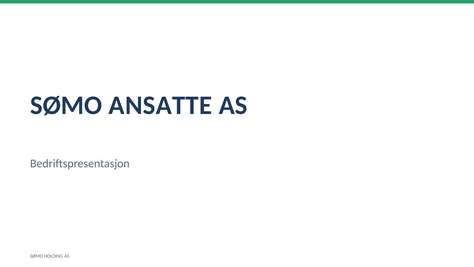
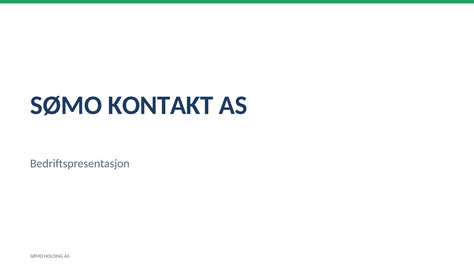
ANSATTE: ANSATTE -> KONTAKT (161, 105)
